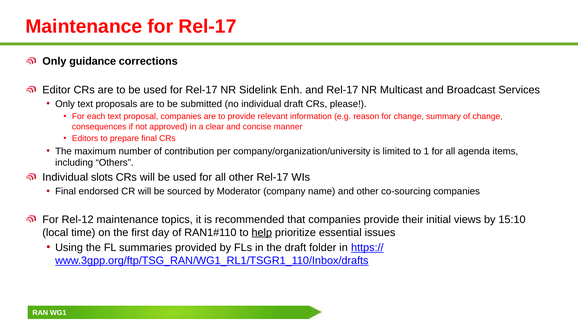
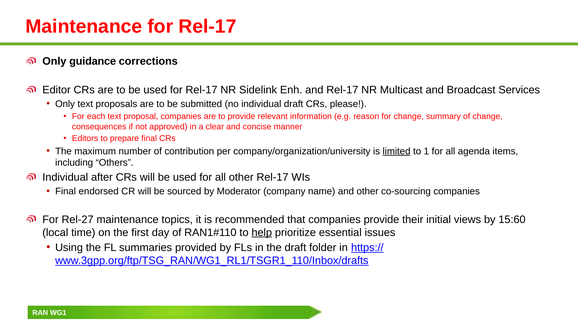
limited underline: none -> present (397, 151)
slots: slots -> after (102, 177)
Rel-12: Rel-12 -> Rel-27 (78, 220)
15:10: 15:10 -> 15:60 (512, 220)
